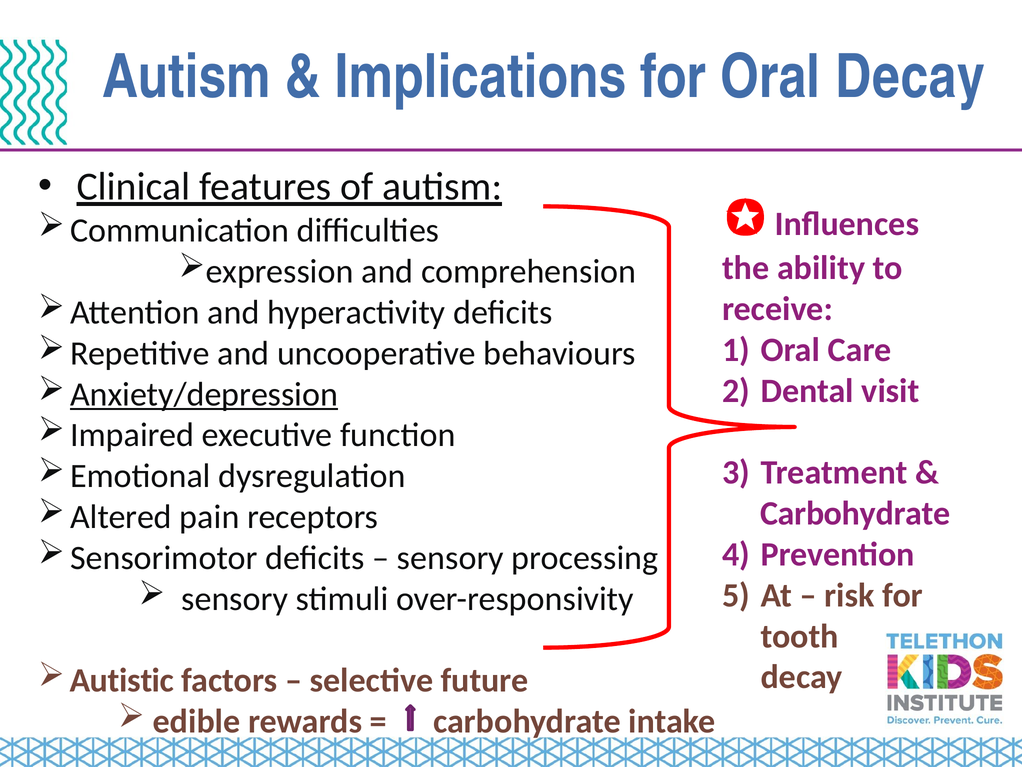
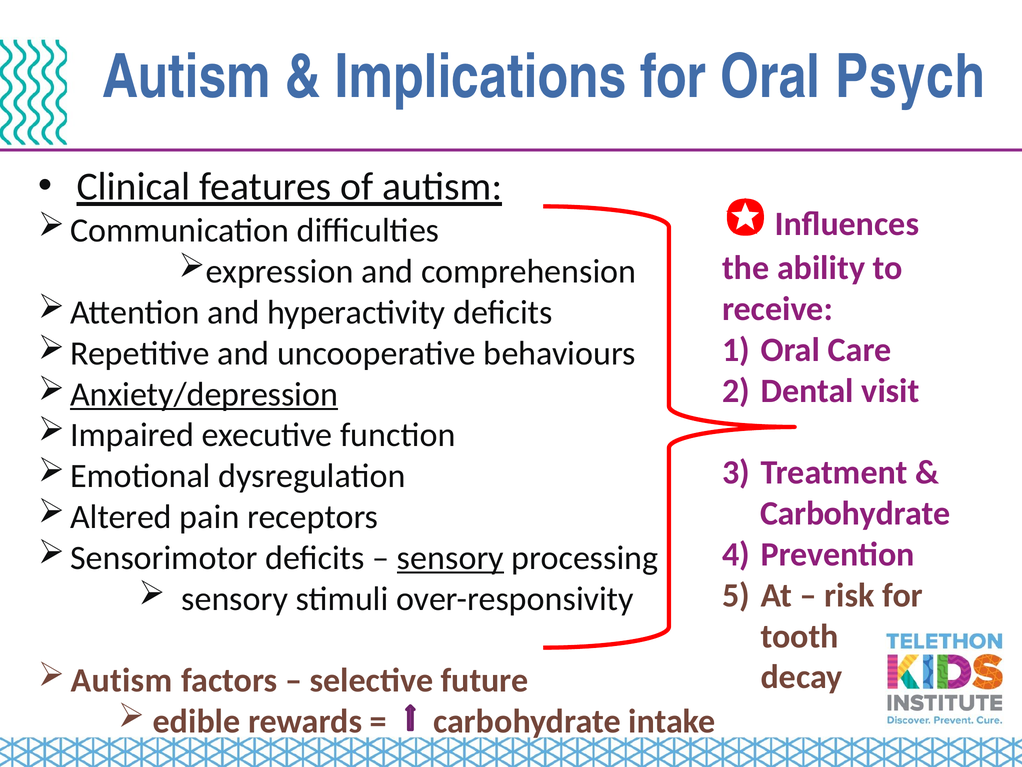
Oral Decay: Decay -> Psych (910, 77)
sensory underline: none -> present (450, 558)
Autistic: Autistic -> Autism (122, 680)
